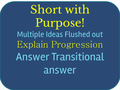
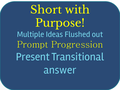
Explain: Explain -> Prompt (33, 45)
Answer: Answer -> Present (33, 57)
